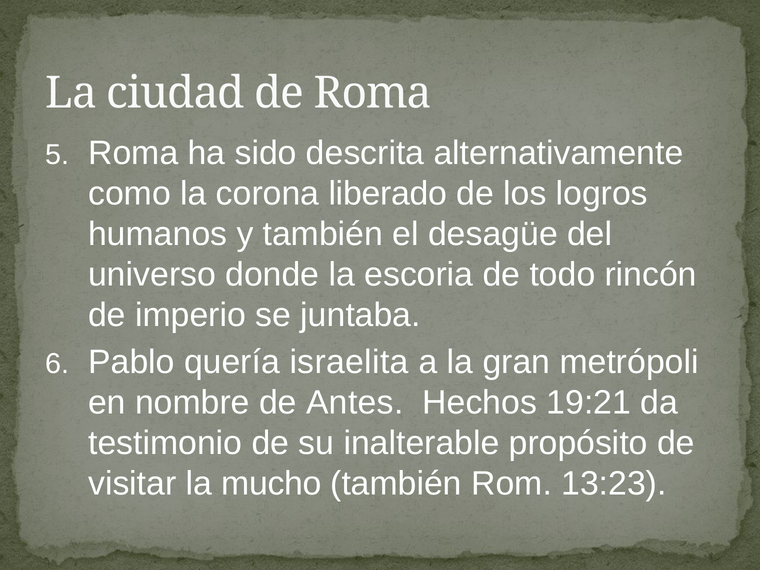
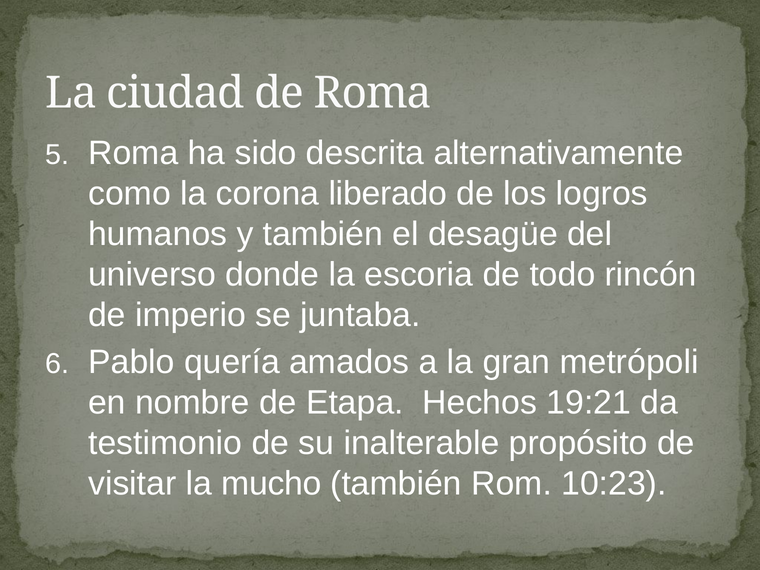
israelita: israelita -> amados (349, 362)
Antes: Antes -> Etapa (355, 403)
13:23: 13:23 -> 10:23 (614, 484)
